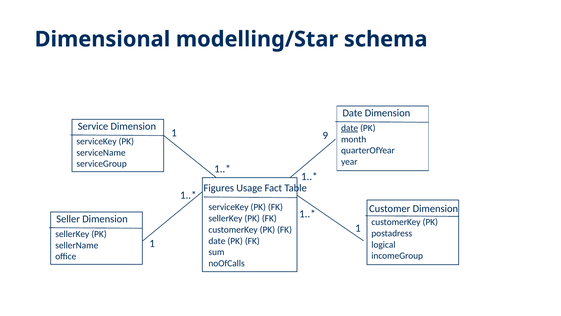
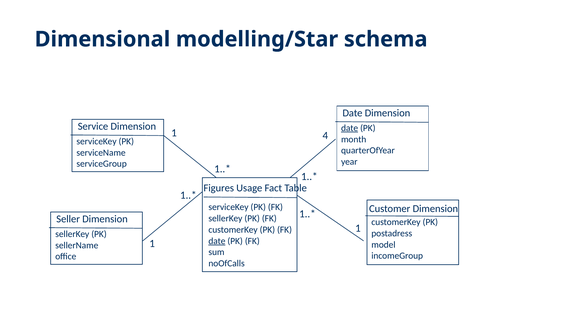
9: 9 -> 4 (325, 135)
date underline: none -> present (217, 241)
logical: logical -> model (383, 244)
